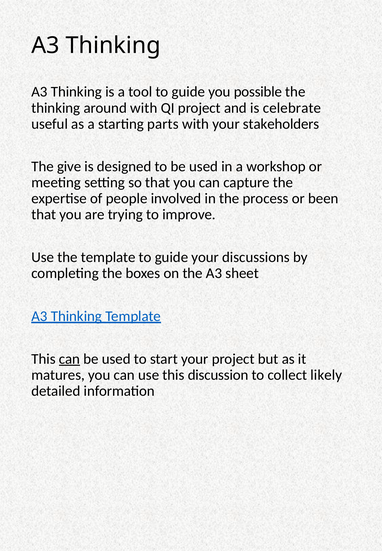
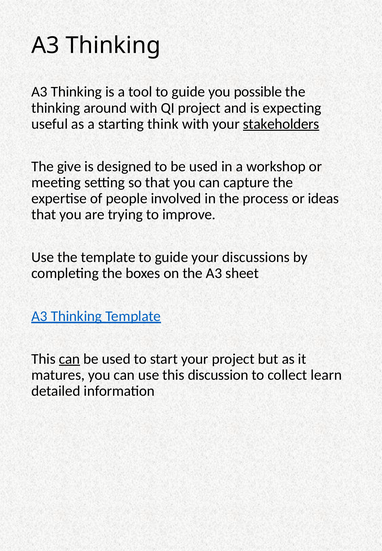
celebrate: celebrate -> expecting (292, 108)
parts: parts -> think (163, 124)
stakeholders underline: none -> present (281, 124)
been: been -> ideas (323, 199)
likely: likely -> learn (326, 375)
